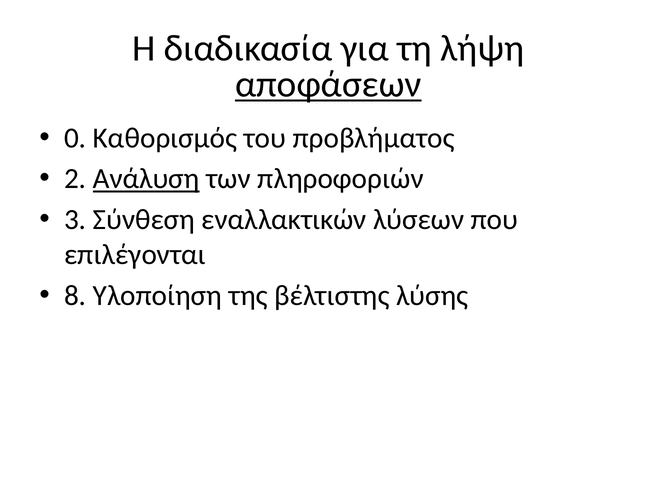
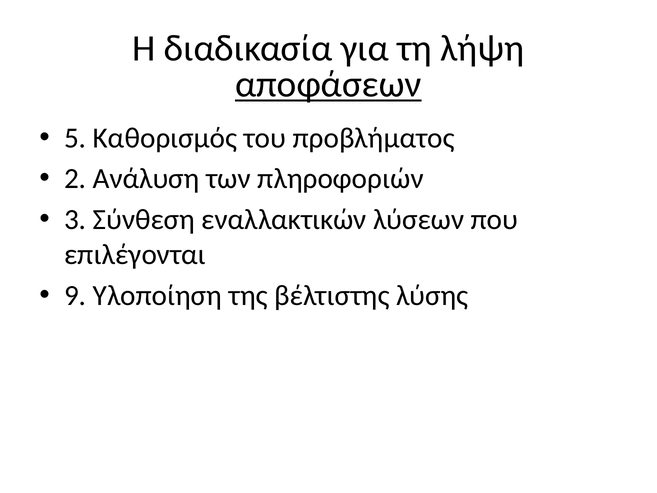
0: 0 -> 5 (75, 138)
Ανάλυση underline: present -> none (146, 179)
8: 8 -> 9 (75, 296)
